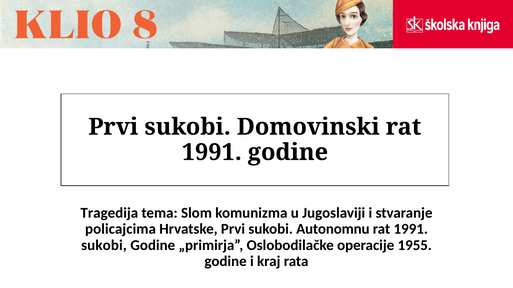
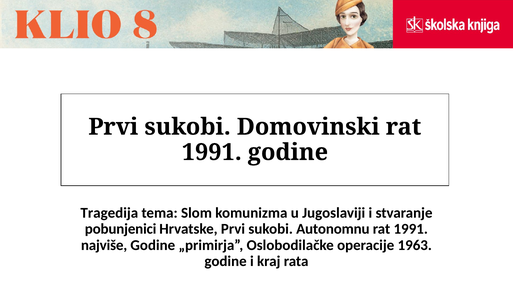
policajcima: policajcima -> pobunjenici (121, 230)
sukobi: sukobi -> najviše (104, 246)
1955: 1955 -> 1963 (415, 246)
